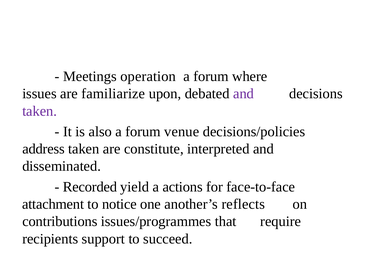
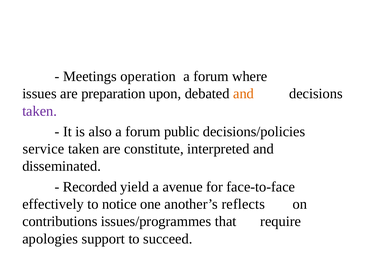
familiarize: familiarize -> preparation (113, 94)
and colour: purple -> orange (244, 94)
venue: venue -> public (182, 132)
address: address -> service (43, 149)
actions: actions -> avenue (183, 187)
attachment: attachment -> effectively (53, 204)
recipients: recipients -> apologies (50, 239)
